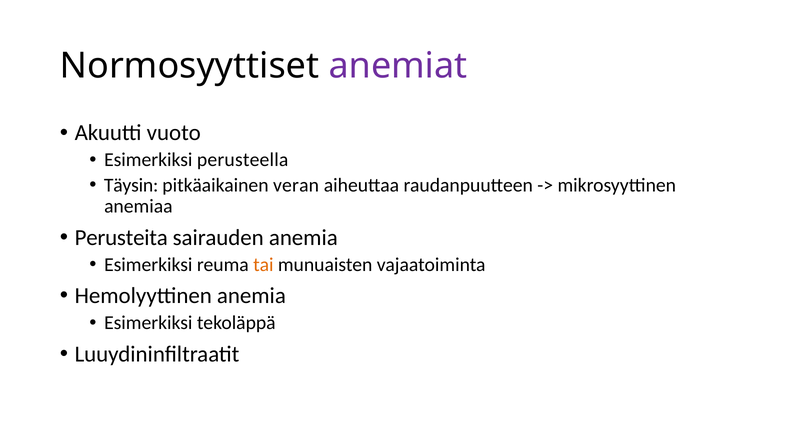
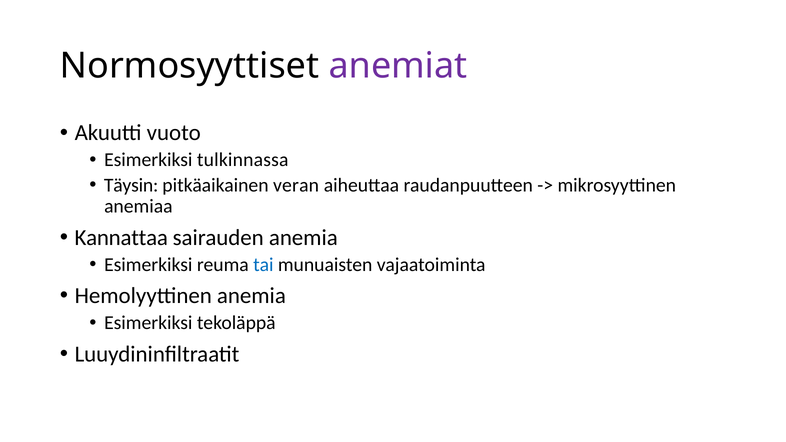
perusteella: perusteella -> tulkinnassa (243, 160)
Perusteita: Perusteita -> Kannattaa (121, 238)
tai colour: orange -> blue (263, 265)
